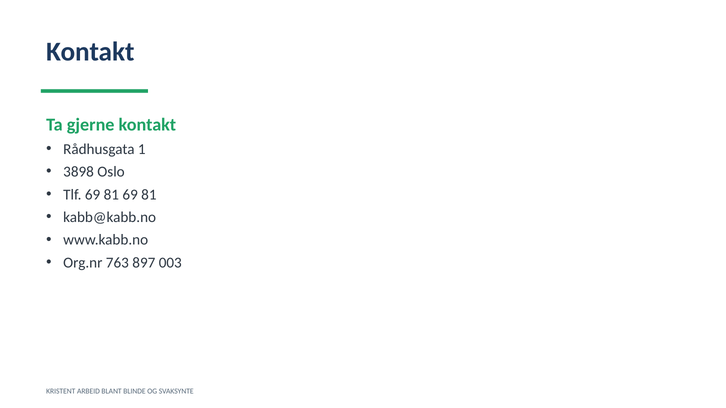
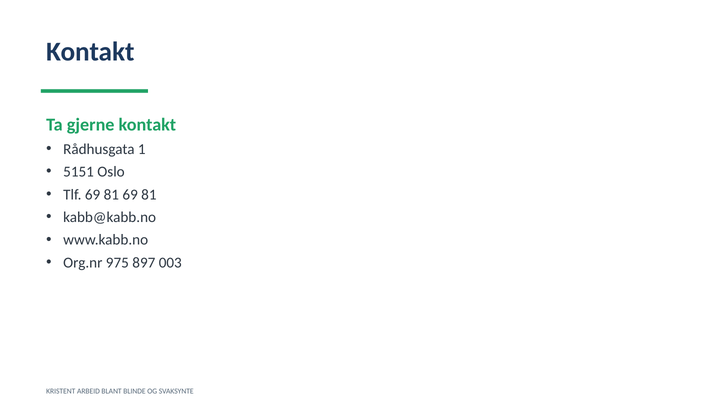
3898: 3898 -> 5151 (79, 172)
763: 763 -> 975 (117, 263)
